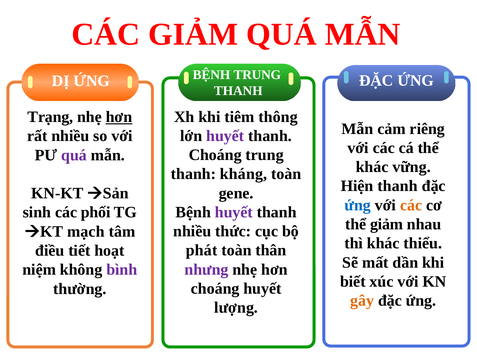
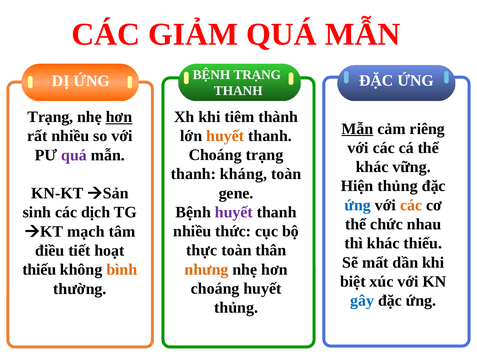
BỆNH TRUNG: TRUNG -> TRẠNG (257, 75)
thông: thông -> thành (278, 117)
Mẫn underline: none -> present (358, 129)
huyết colour: purple -> orange (225, 136)
Choáng trung: trung -> trạng (265, 155)
Hiện thanh: thanh -> thủng (398, 186)
phối: phối -> dịch (96, 212)
thể giảm: giảm -> chức (387, 224)
phát: phát -> thực (202, 250)
nhưng colour: purple -> orange (207, 269)
niệm: niệm -> thiếu (39, 269)
bình colour: purple -> orange (122, 269)
biết: biết -> biệt (353, 281)
gây colour: orange -> blue (362, 300)
lượng: lượng -> thủng (236, 307)
